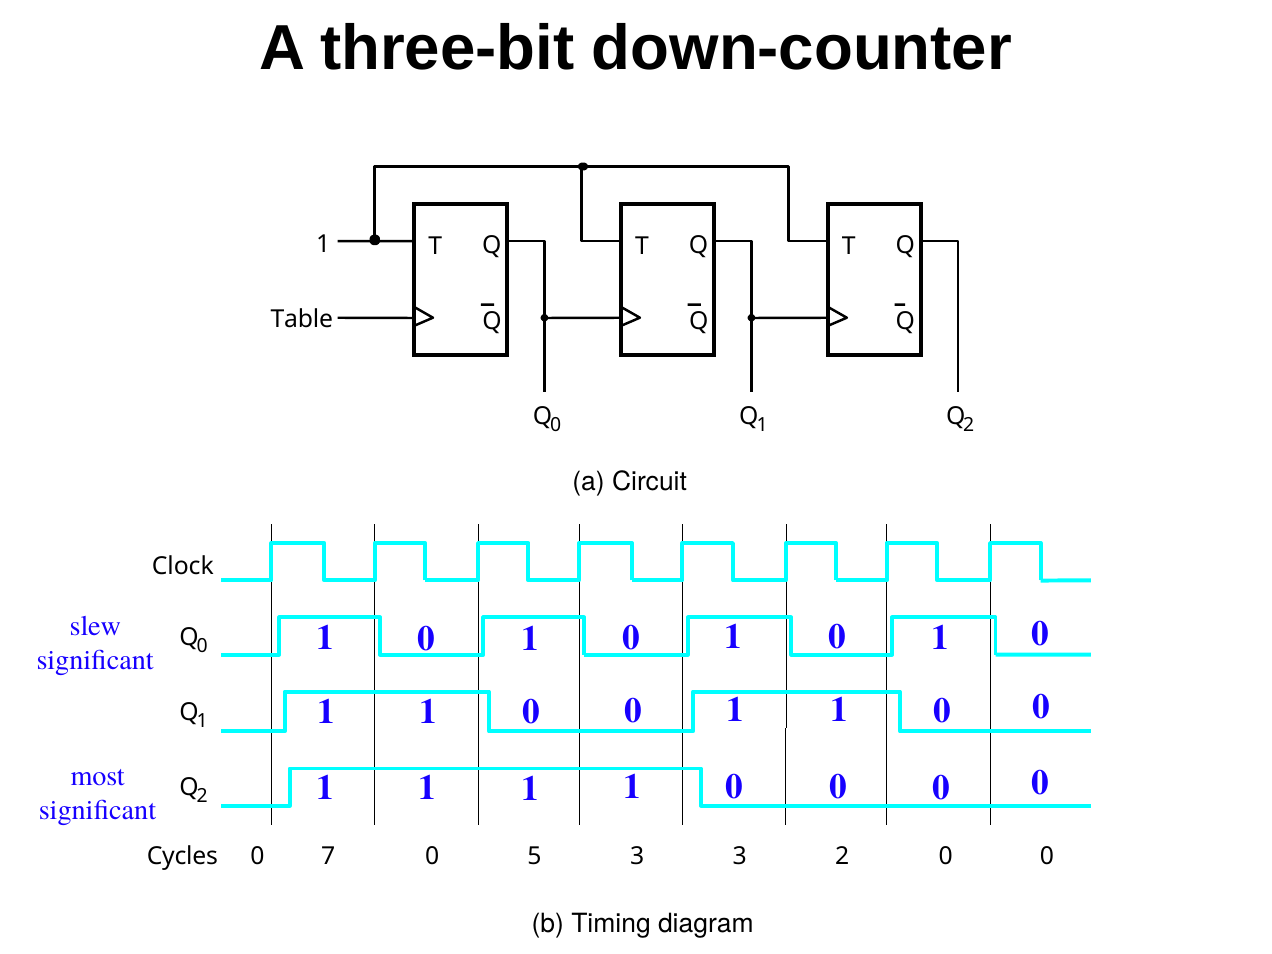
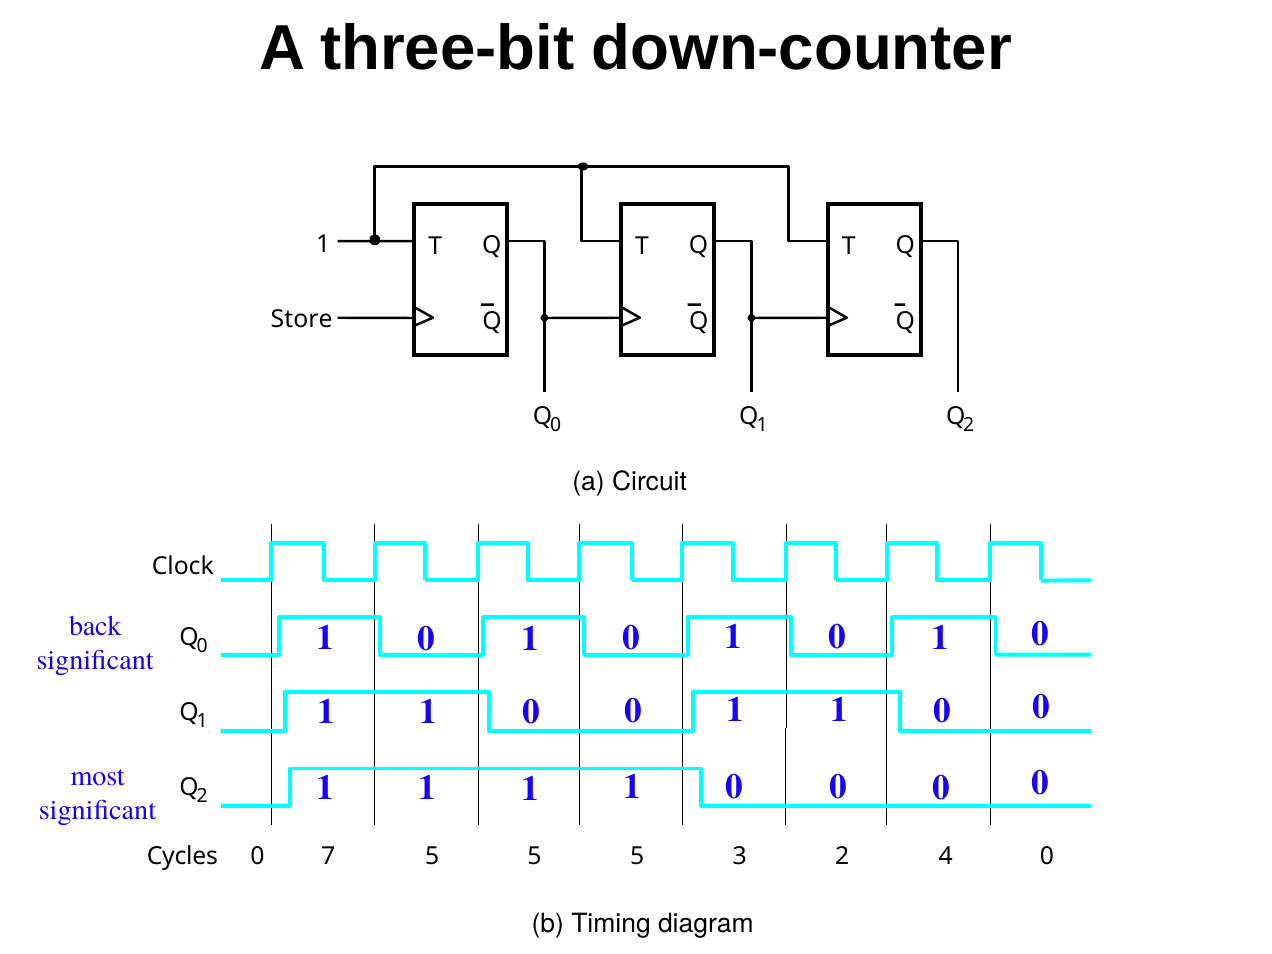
Table: Table -> Store (302, 319)
slew: slew -> back (95, 626)
7 0: 0 -> 5 (432, 856)
3: 3 -> 5 (637, 856)
2 0: 0 -> 4 (946, 856)
